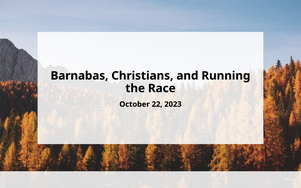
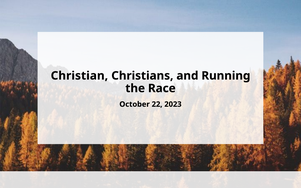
Barnabas: Barnabas -> Christian (79, 76)
